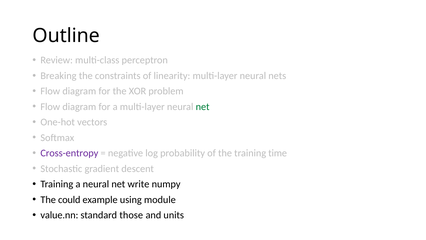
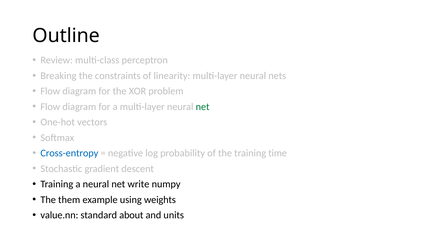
Cross-entropy colour: purple -> blue (69, 153)
could: could -> them (69, 199)
module: module -> weights (160, 199)
those: those -> about (131, 215)
